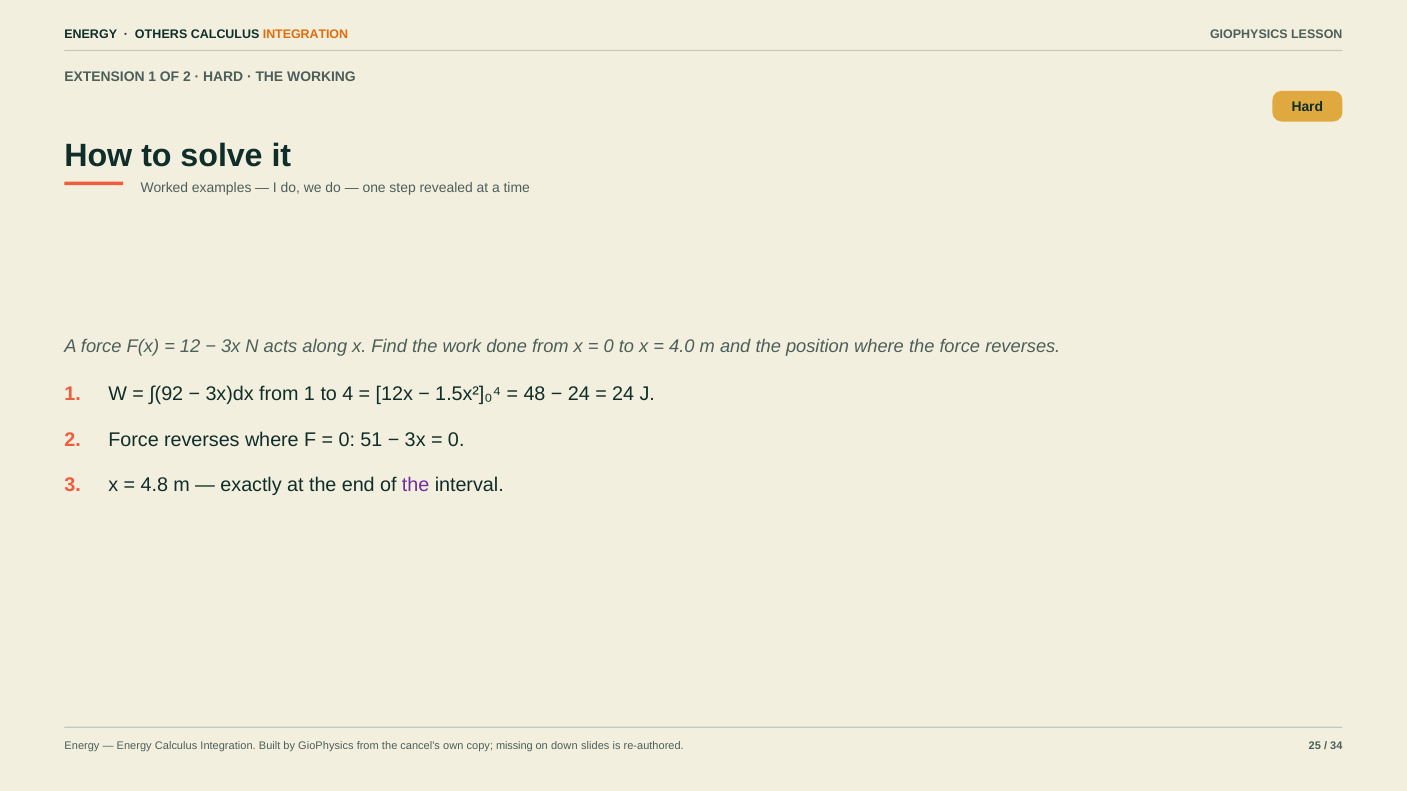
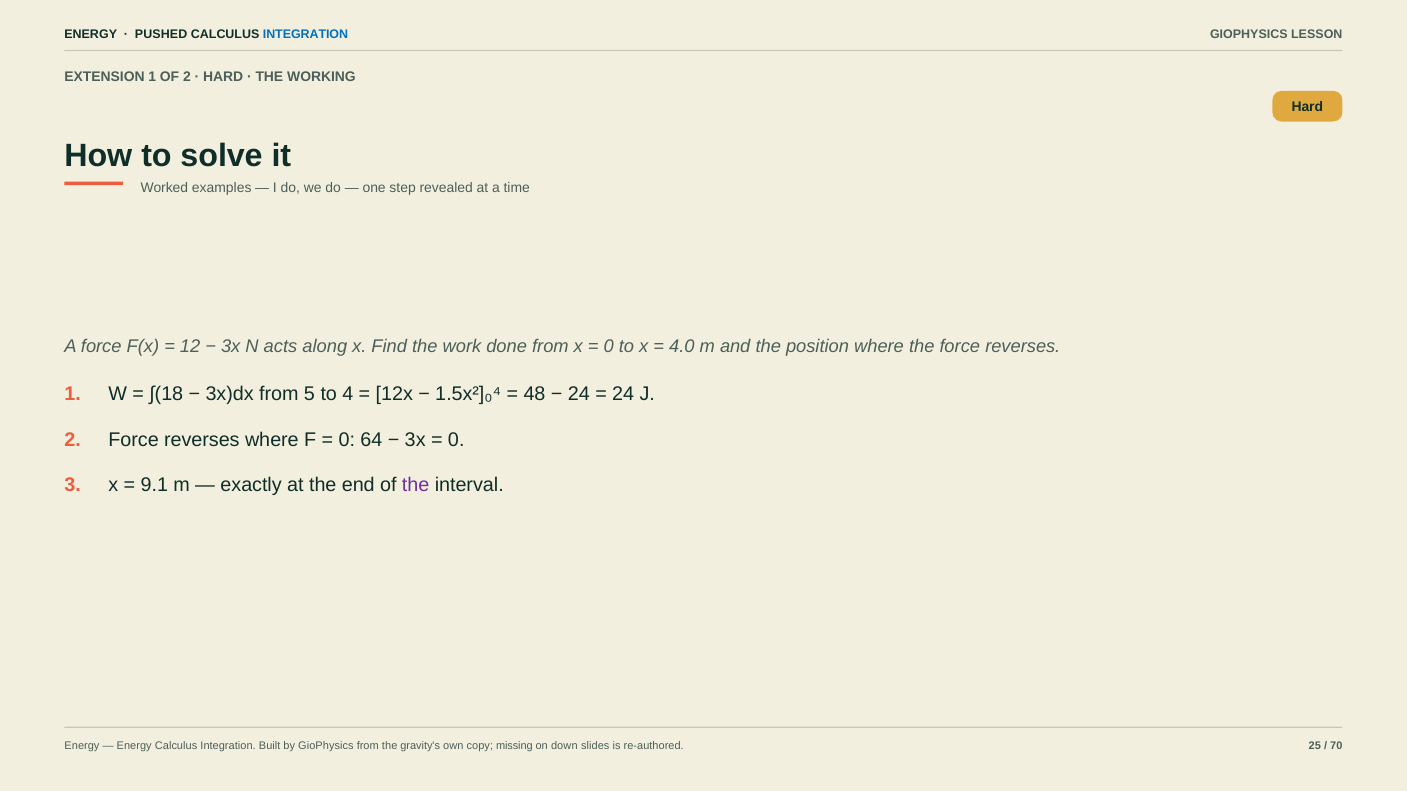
OTHERS: OTHERS -> PUSHED (161, 35)
INTEGRATION colour: orange -> blue (305, 35)
∫(92: ∫(92 -> ∫(18 (166, 394)
from 1: 1 -> 5 (309, 394)
51: 51 -> 64 (371, 440)
4.8: 4.8 -> 9.1 (154, 485)
cancel's: cancel's -> gravity's (420, 746)
34: 34 -> 70 (1336, 746)
